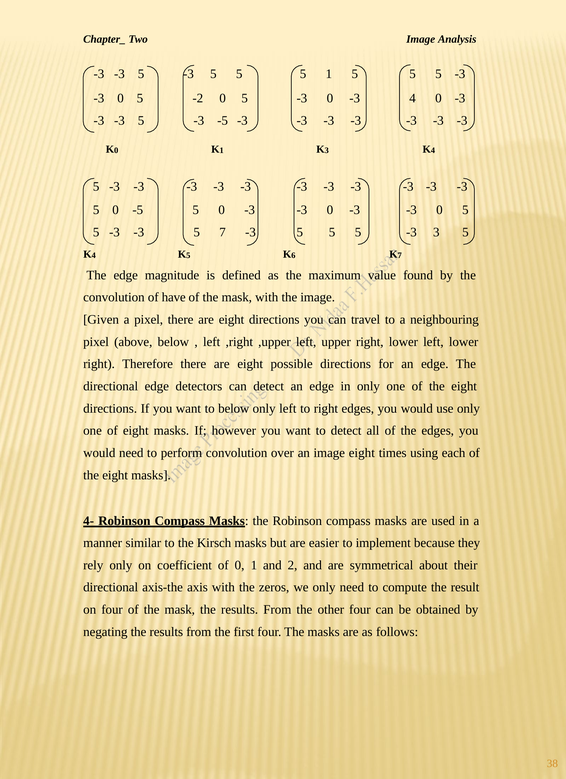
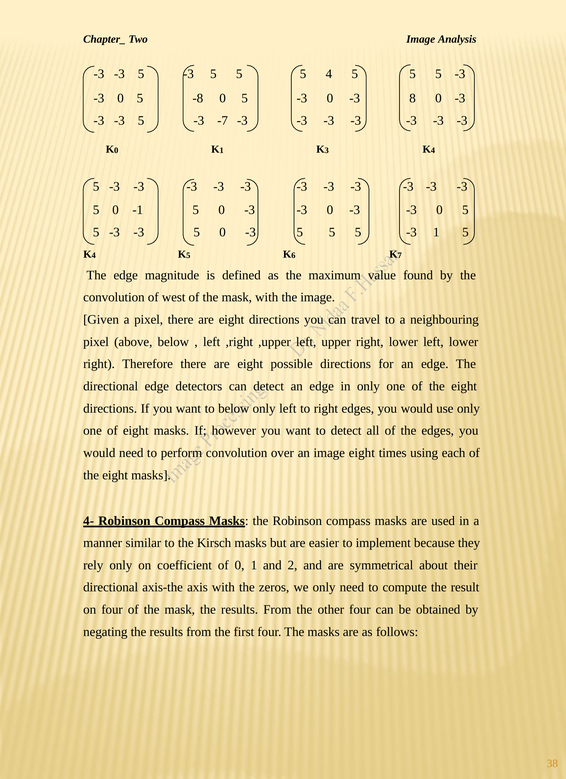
5 1: 1 -> 4 (329, 74)
-2: -2 -> -8 (198, 98)
-3 4: 4 -> 8 (412, 98)
-3 -5: -5 -> -7 (223, 121)
0 -5: -5 -> -1 (138, 210)
7: 7 -> 0 (223, 232)
-3 3: 3 -> 1 (436, 232)
have: have -> west (174, 297)
